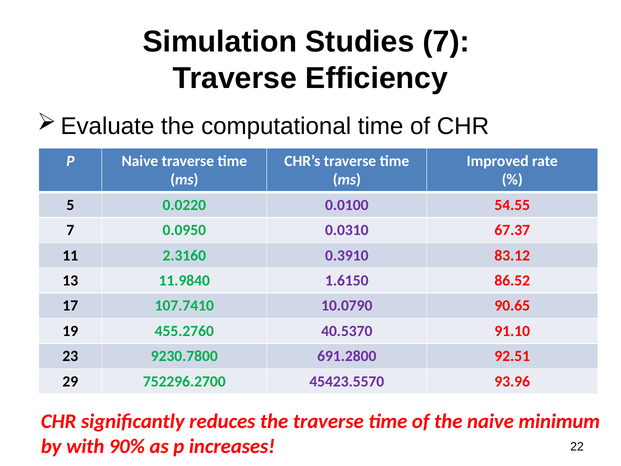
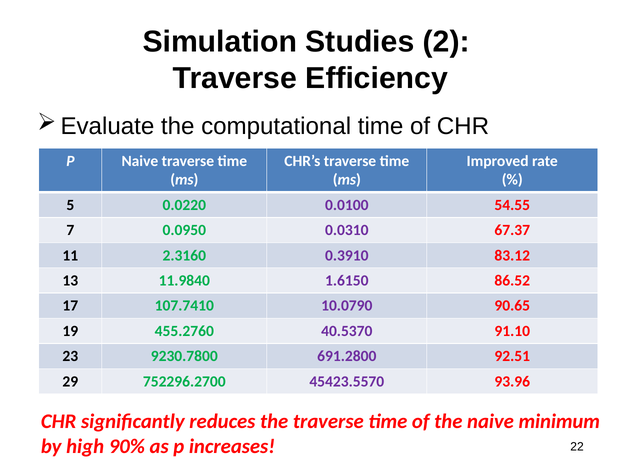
Studies 7: 7 -> 2 (446, 42)
with: with -> high (85, 446)
